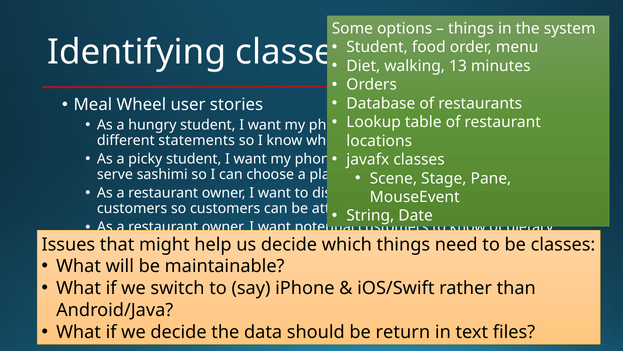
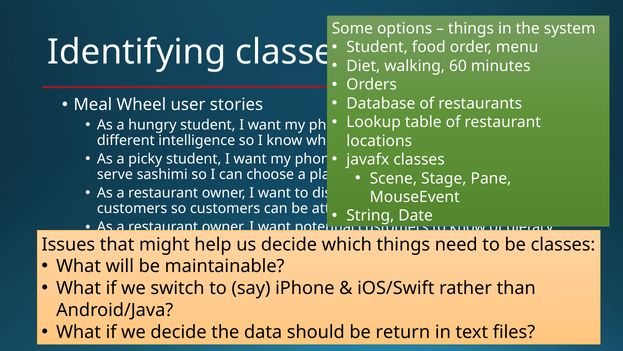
13: 13 -> 60 (458, 66)
statements: statements -> intelligence (197, 140)
